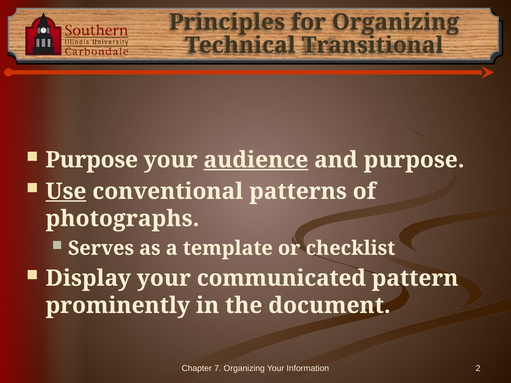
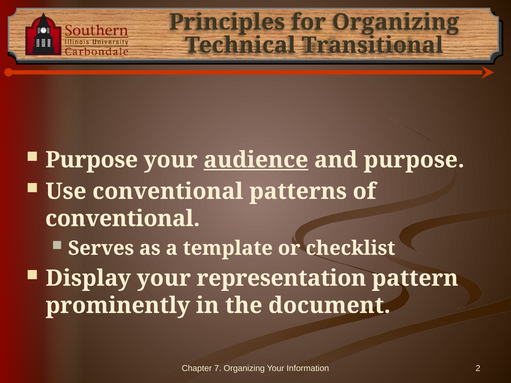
Use underline: present -> none (66, 191)
photographs: photographs -> conventional (123, 219)
communicated: communicated -> representation (281, 278)
